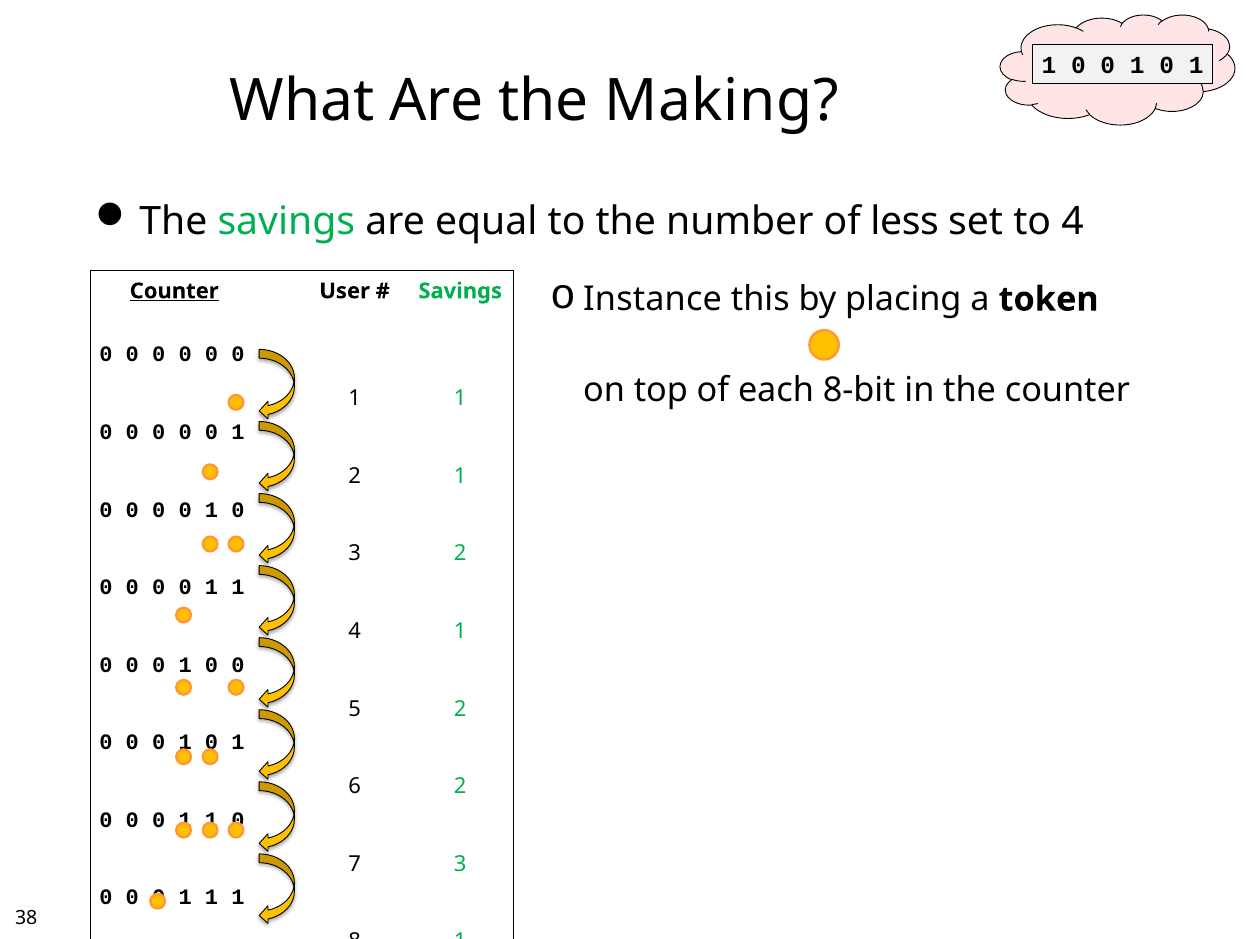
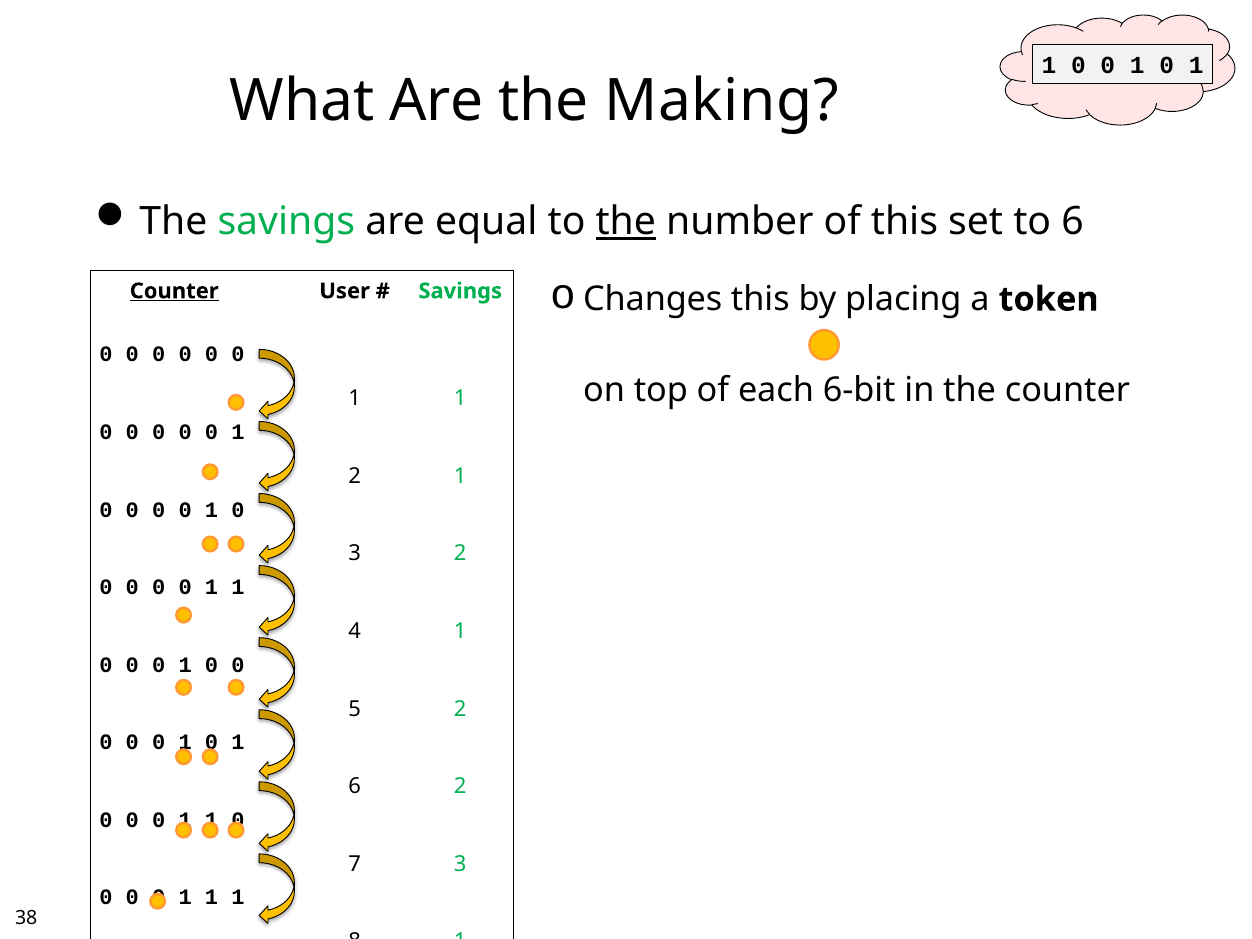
the underline: none -> present (626, 222)
of less: less -> this (905, 222)
to 4: 4 -> 6 (1073, 222)
Instance: Instance -> Changes (653, 299)
8-bit: 8-bit -> 6-bit (859, 390)
